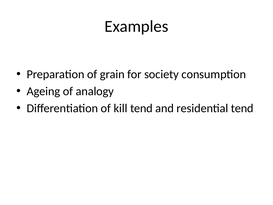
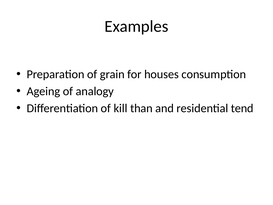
society: society -> houses (162, 74)
kill tend: tend -> than (141, 108)
